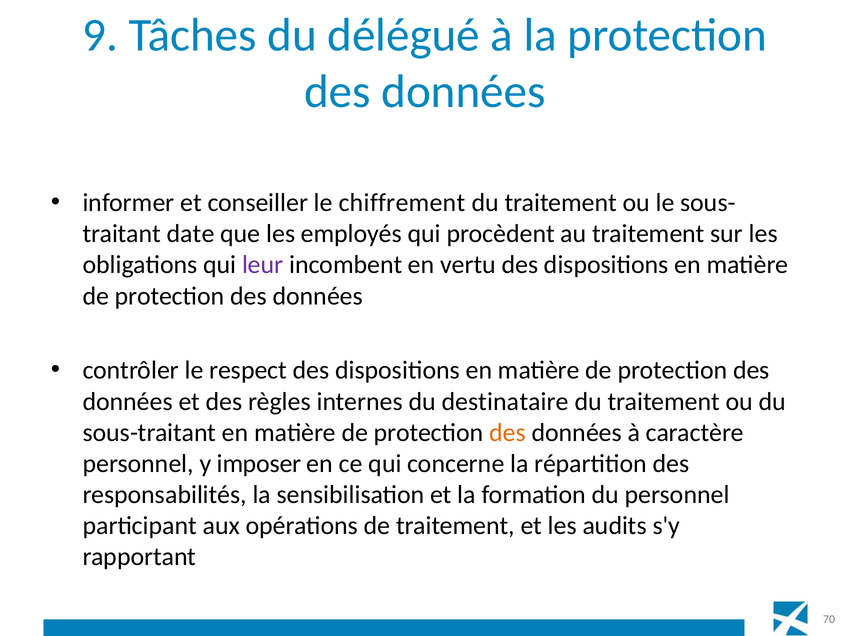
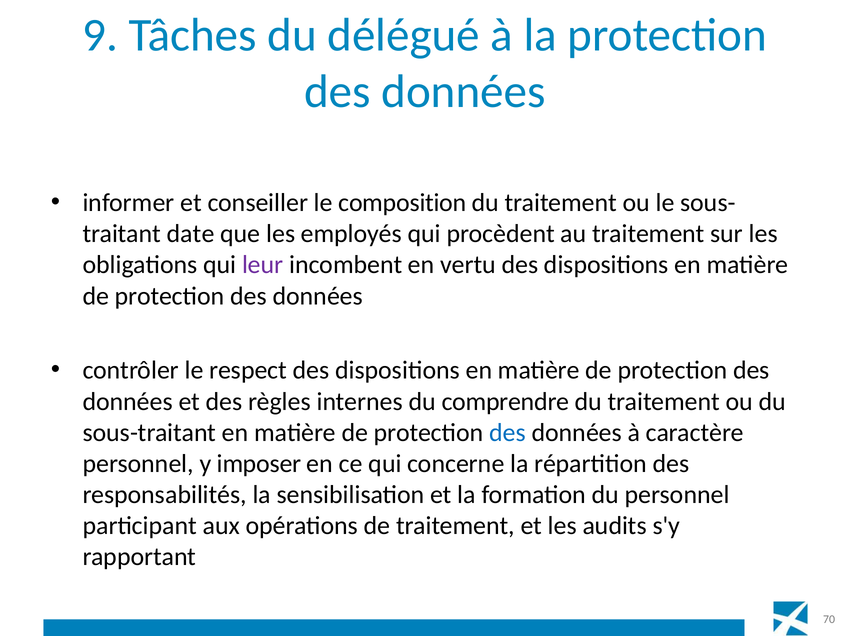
chiffrement: chiffrement -> composition (402, 203)
destinataire: destinataire -> comprendre (505, 401)
des colour: orange -> blue (508, 433)
